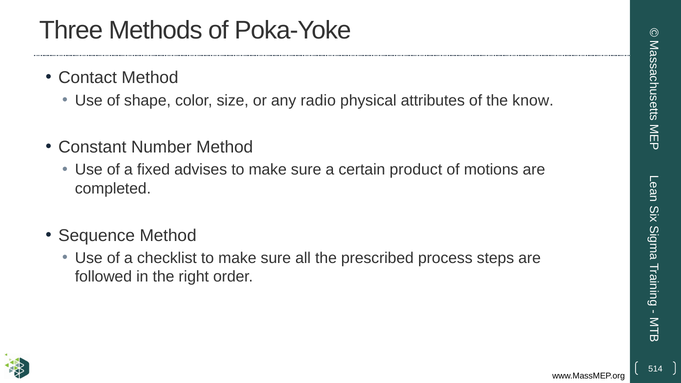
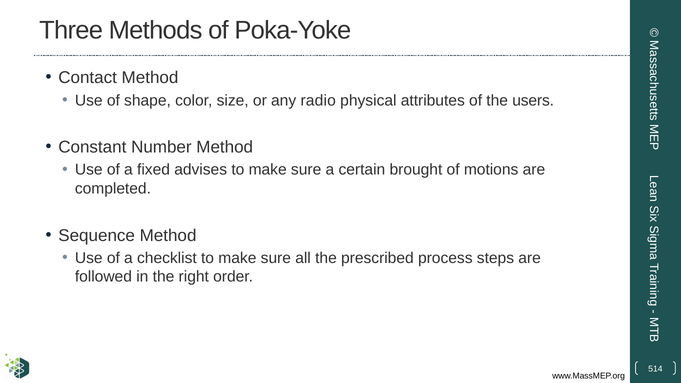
know: know -> users (533, 100)
product: product -> brought (416, 170)
